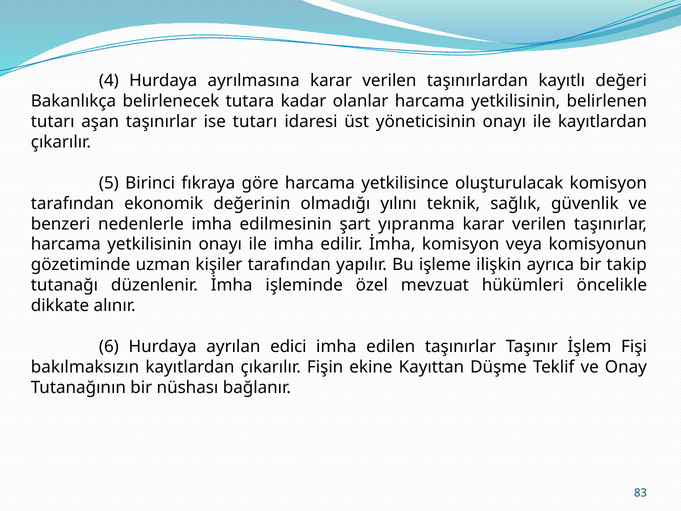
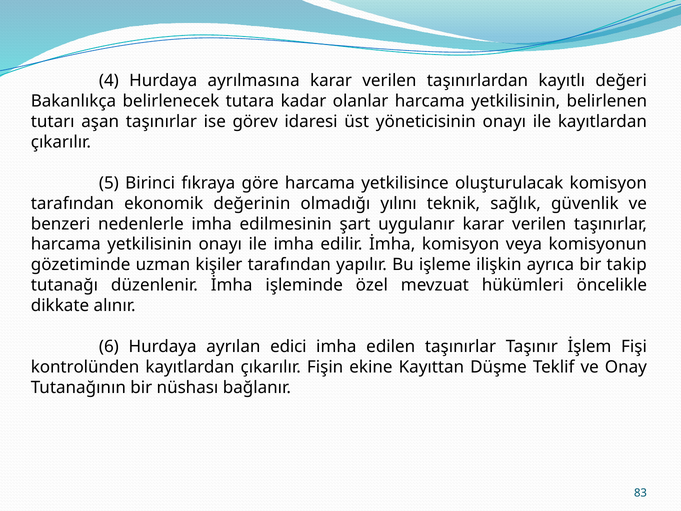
ise tutarı: tutarı -> görev (255, 122)
yıpranma: yıpranma -> uygulanır (416, 224)
bakılmaksızın: bakılmaksızın -> kontrolünden (85, 367)
